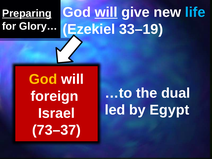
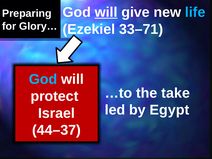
Preparing underline: present -> none (27, 13)
33–19: 33–19 -> 33–71 (141, 29)
God colour: yellow -> light blue (43, 79)
dual: dual -> take (176, 93)
foreign: foreign -> protect (54, 96)
73–37: 73–37 -> 44–37 (56, 130)
